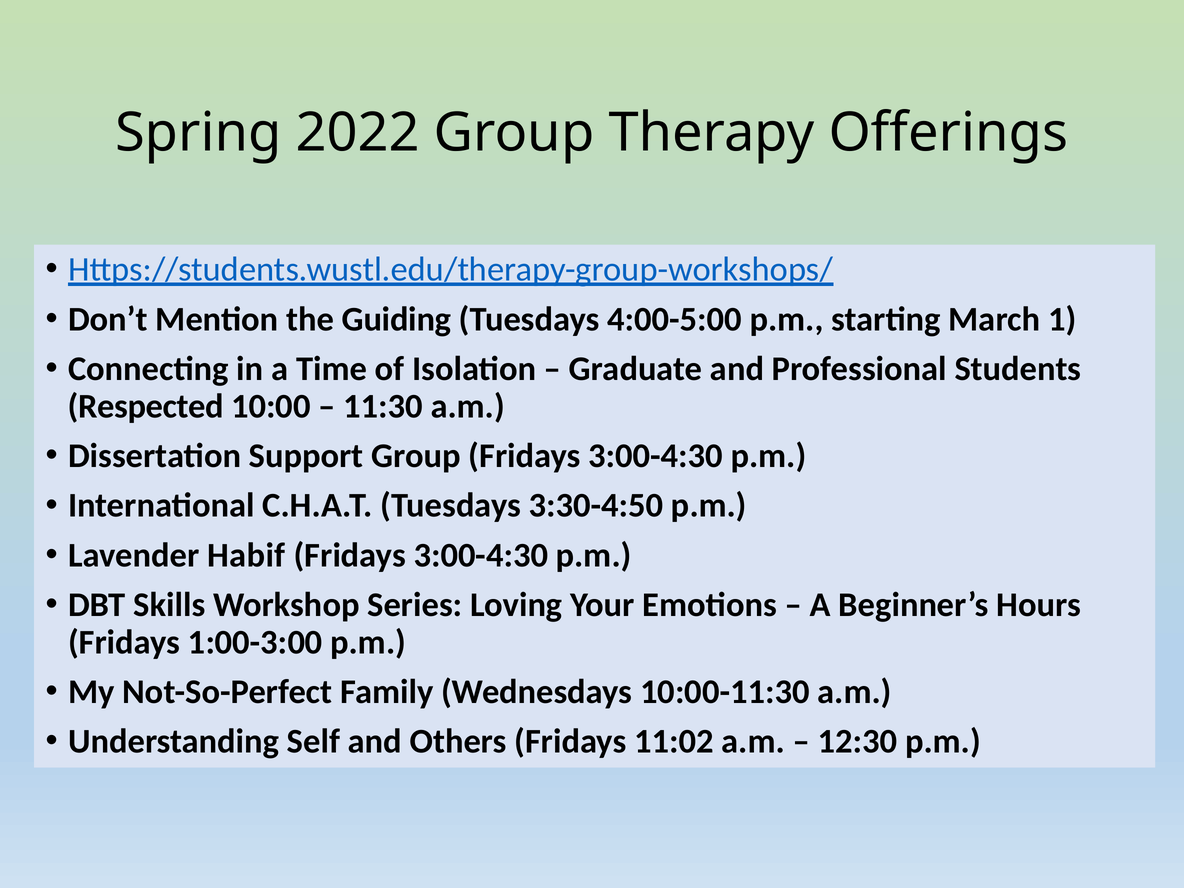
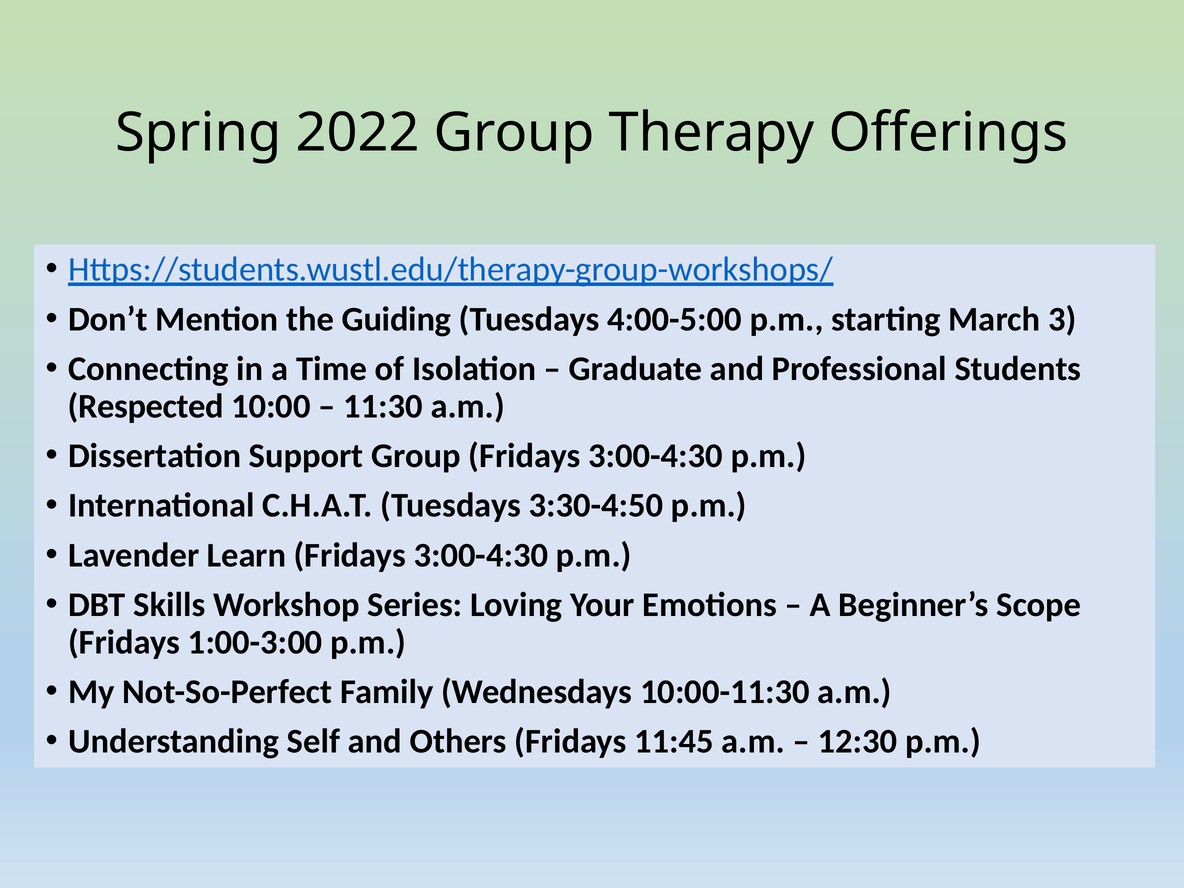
1: 1 -> 3 (1062, 319)
Habif: Habif -> Learn (246, 555)
Hours: Hours -> Scope (1039, 605)
11:02: 11:02 -> 11:45 (674, 741)
